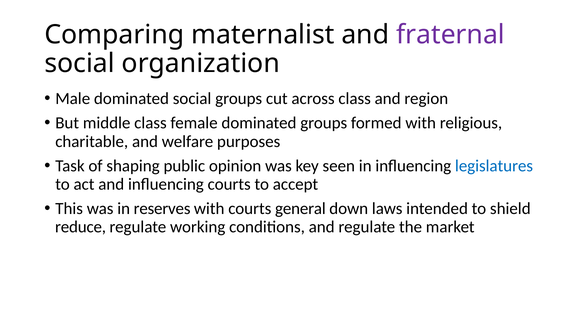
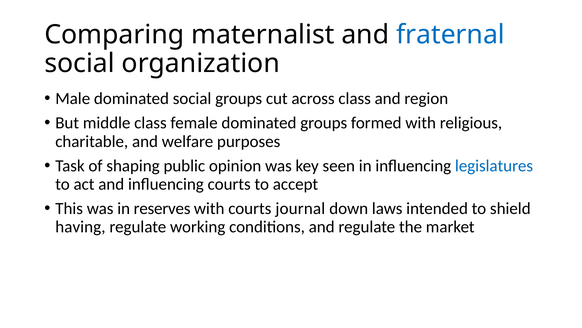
fraternal colour: purple -> blue (450, 34)
general: general -> journal (300, 208)
reduce: reduce -> having (80, 227)
